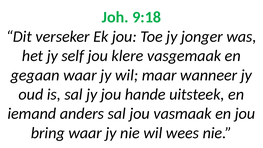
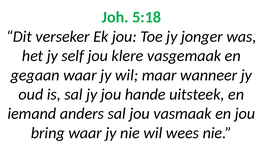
9:18: 9:18 -> 5:18 (147, 17)
